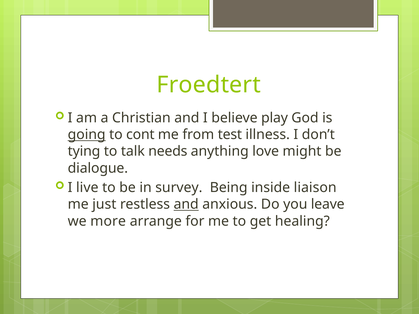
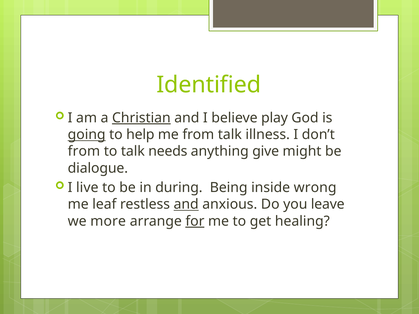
Froedtert: Froedtert -> Identified (209, 85)
Christian underline: none -> present (141, 118)
cont: cont -> help (140, 135)
from test: test -> talk (230, 135)
tying: tying -> from (84, 151)
love: love -> give (266, 151)
survey: survey -> during (179, 188)
liaison: liaison -> wrong (315, 188)
just: just -> leaf (104, 205)
for underline: none -> present (195, 221)
